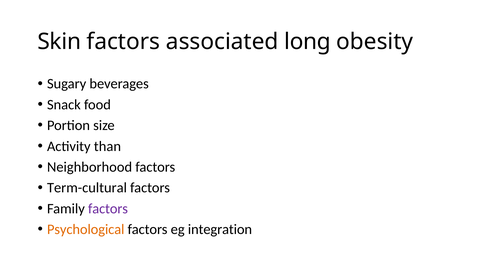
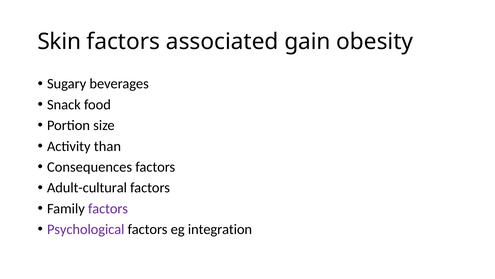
long: long -> gain (307, 42)
Neighborhood: Neighborhood -> Consequences (90, 167)
Term-cultural: Term-cultural -> Adult-cultural (87, 187)
Psychological colour: orange -> purple (86, 229)
